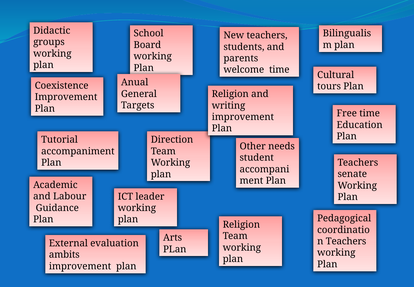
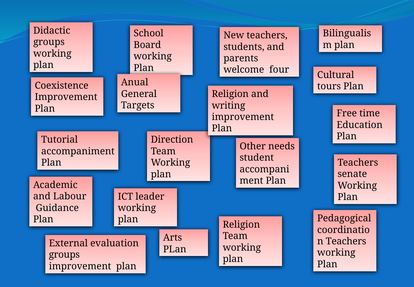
welcome time: time -> four (279, 70)
ambits: ambits -> groups (64, 254)
